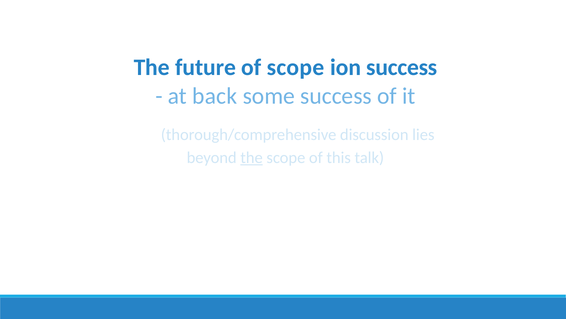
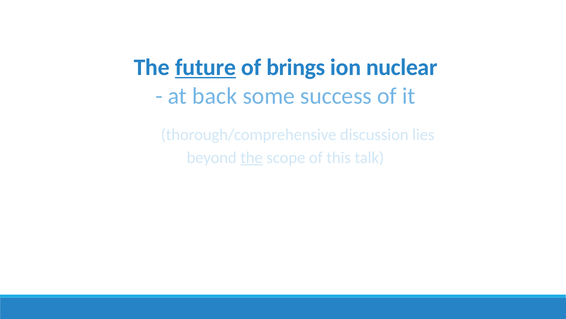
future underline: none -> present (206, 67)
of scope: scope -> brings (296, 67)
ion success: success -> nuclear (402, 67)
